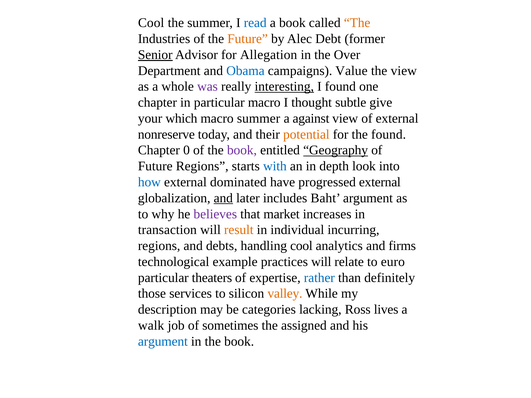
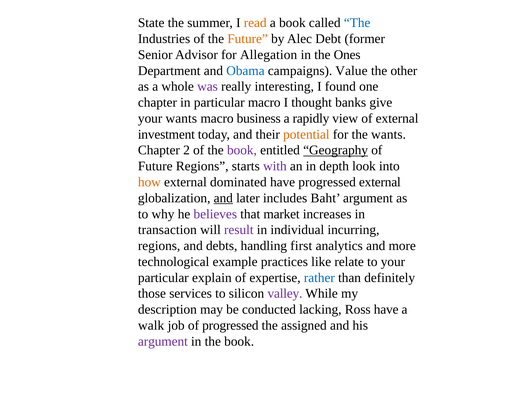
Cool: Cool -> State (151, 23)
read colour: blue -> orange (255, 23)
The colour: orange -> blue (357, 23)
Senior underline: present -> none (155, 55)
Over: Over -> Ones (347, 55)
the view: view -> other (404, 71)
interesting underline: present -> none (284, 87)
subtle: subtle -> banks (351, 103)
your which: which -> wants (181, 119)
macro summer: summer -> business (259, 119)
against: against -> rapidly (311, 119)
nonreserve: nonreserve -> investment (166, 134)
the found: found -> wants (389, 134)
0: 0 -> 2 (187, 150)
with colour: blue -> purple (275, 166)
how colour: blue -> orange (149, 182)
result colour: orange -> purple (239, 230)
handling cool: cool -> first (301, 246)
firms: firms -> more (402, 246)
practices will: will -> like (321, 262)
to euro: euro -> your (393, 262)
theaters: theaters -> explain (212, 278)
valley colour: orange -> purple (285, 294)
categories: categories -> conducted (269, 310)
Ross lives: lives -> have (386, 310)
of sometimes: sometimes -> progressed (230, 326)
argument colour: blue -> purple (163, 342)
